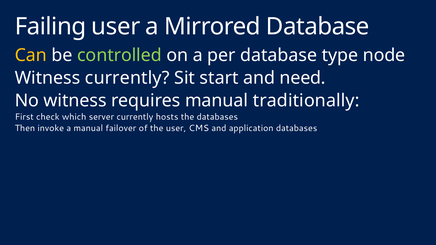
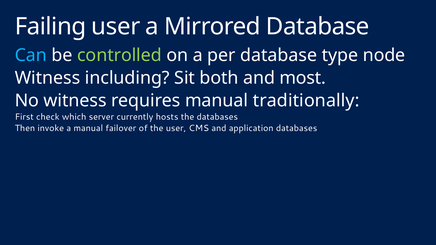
Can colour: yellow -> light blue (31, 55)
Witness currently: currently -> including (127, 78)
start: start -> both (219, 78)
need: need -> most (303, 78)
